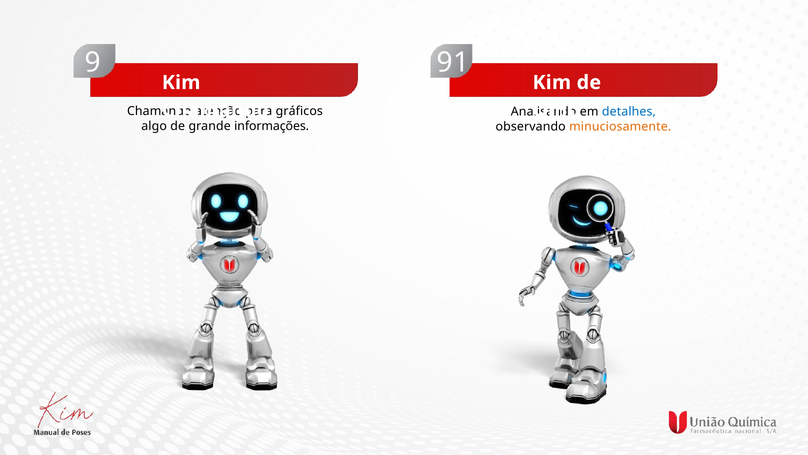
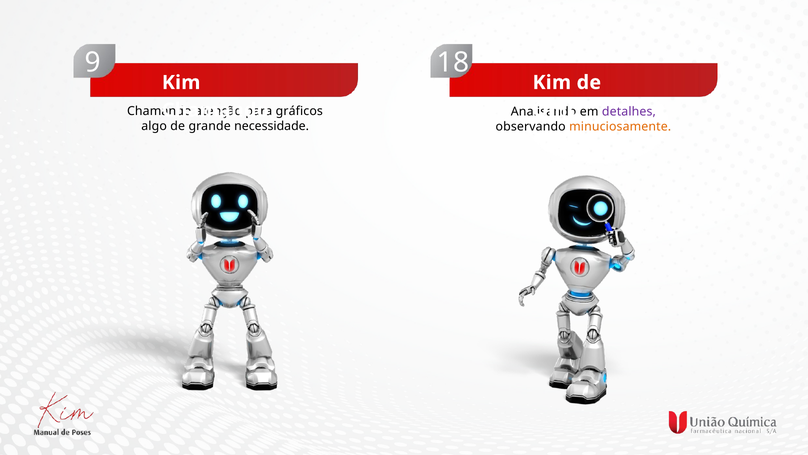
91: 91 -> 18 (453, 62)
detalhes colour: blue -> purple (629, 111)
informações: informações -> necessidade (272, 126)
